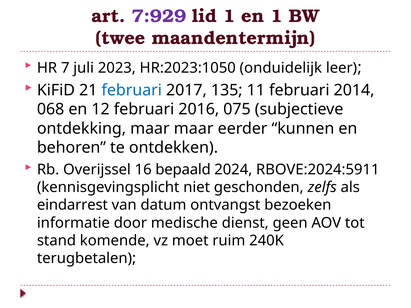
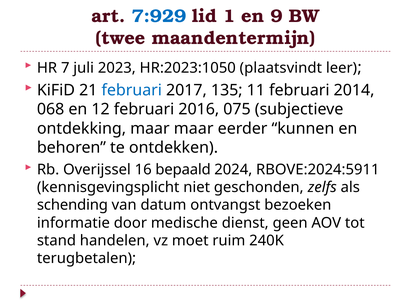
7:929 colour: purple -> blue (159, 16)
en 1: 1 -> 9 (277, 16)
onduidelijk: onduidelijk -> plaatsvindt (281, 68)
eindarrest: eindarrest -> schending (72, 205)
komende: komende -> handelen (115, 241)
